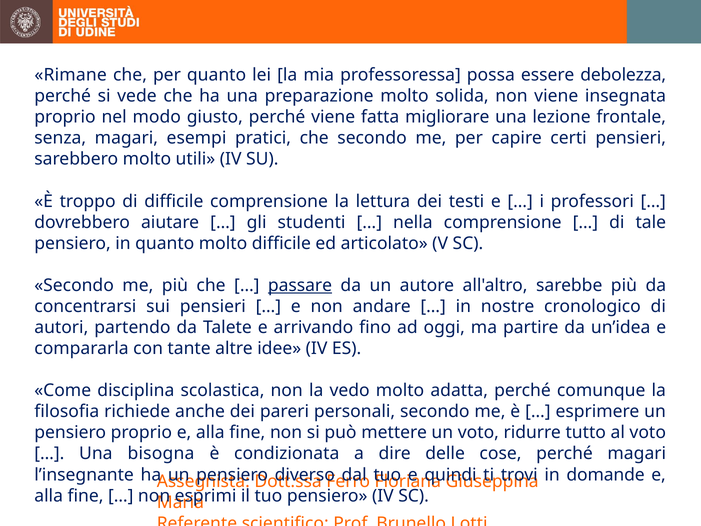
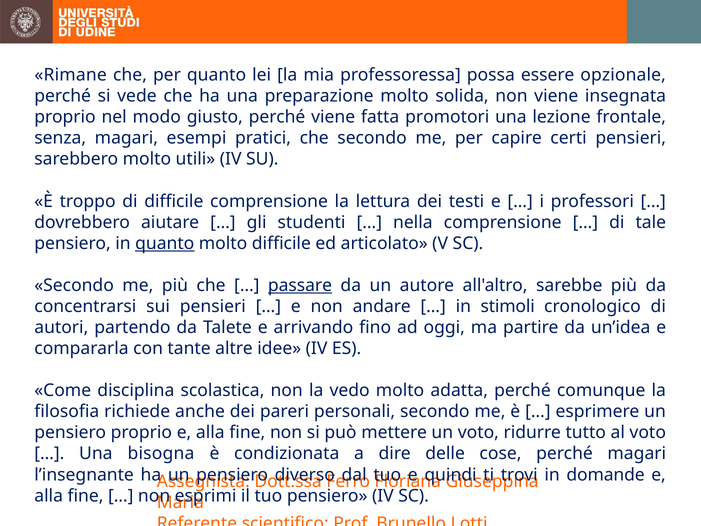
debolezza: debolezza -> opzionale (623, 75)
migliorare: migliorare -> promotori (447, 117)
quanto underline: none -> present (165, 243)
nostre: nostre -> stimoli (508, 306)
